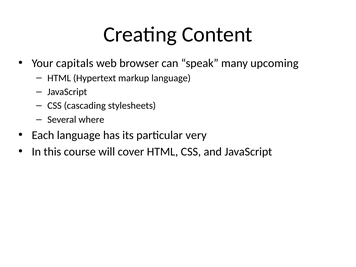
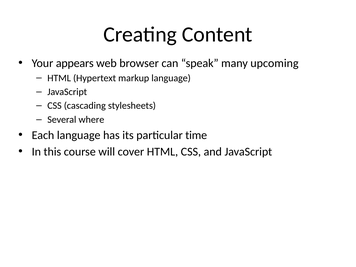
capitals: capitals -> appears (75, 63)
very: very -> time (196, 135)
